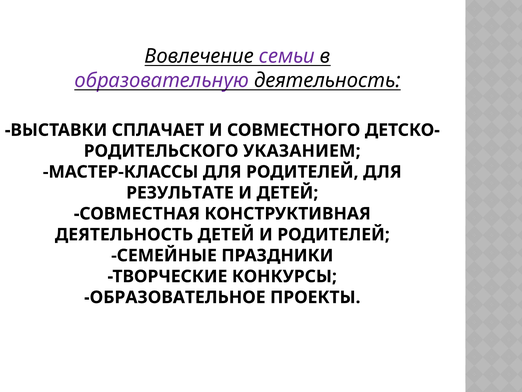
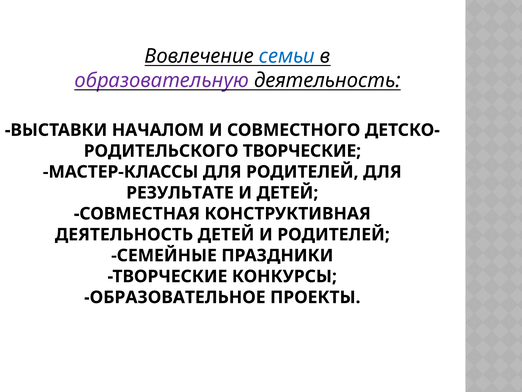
семьи colour: purple -> blue (287, 56)
СПЛАЧАЕТ: СПЛАЧАЕТ -> НАЧАЛОМ (158, 130)
УКАЗАНИЕМ: УКАЗАНИЕМ -> ТВОРЧЕСКИЕ (302, 151)
